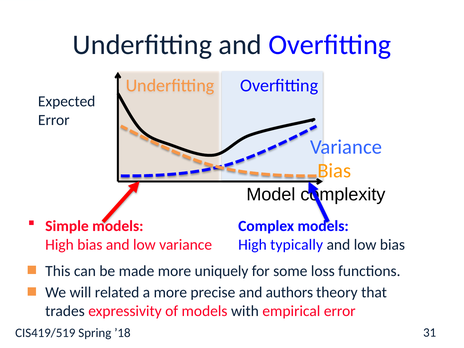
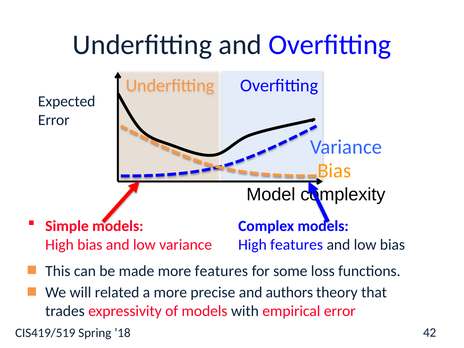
High typically: typically -> features (297, 245)
more uniquely: uniquely -> features (221, 271)
31: 31 -> 42 (430, 333)
